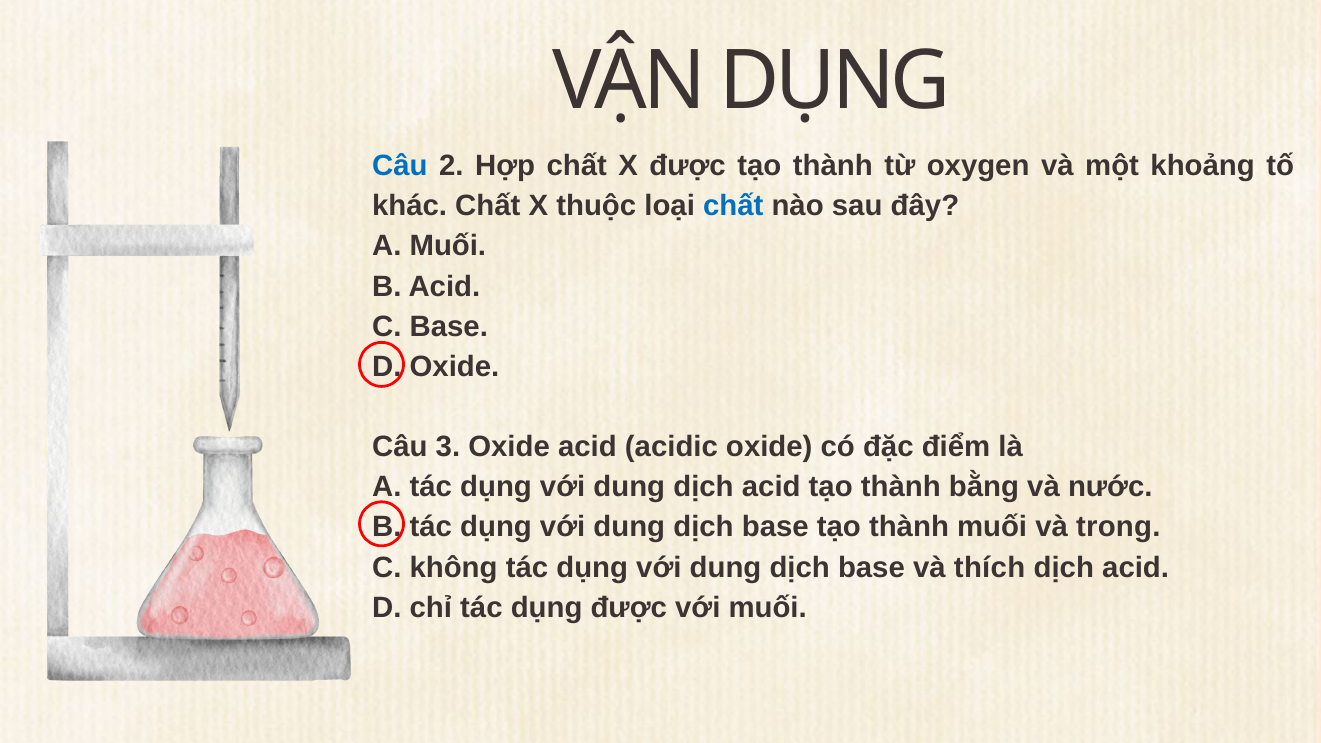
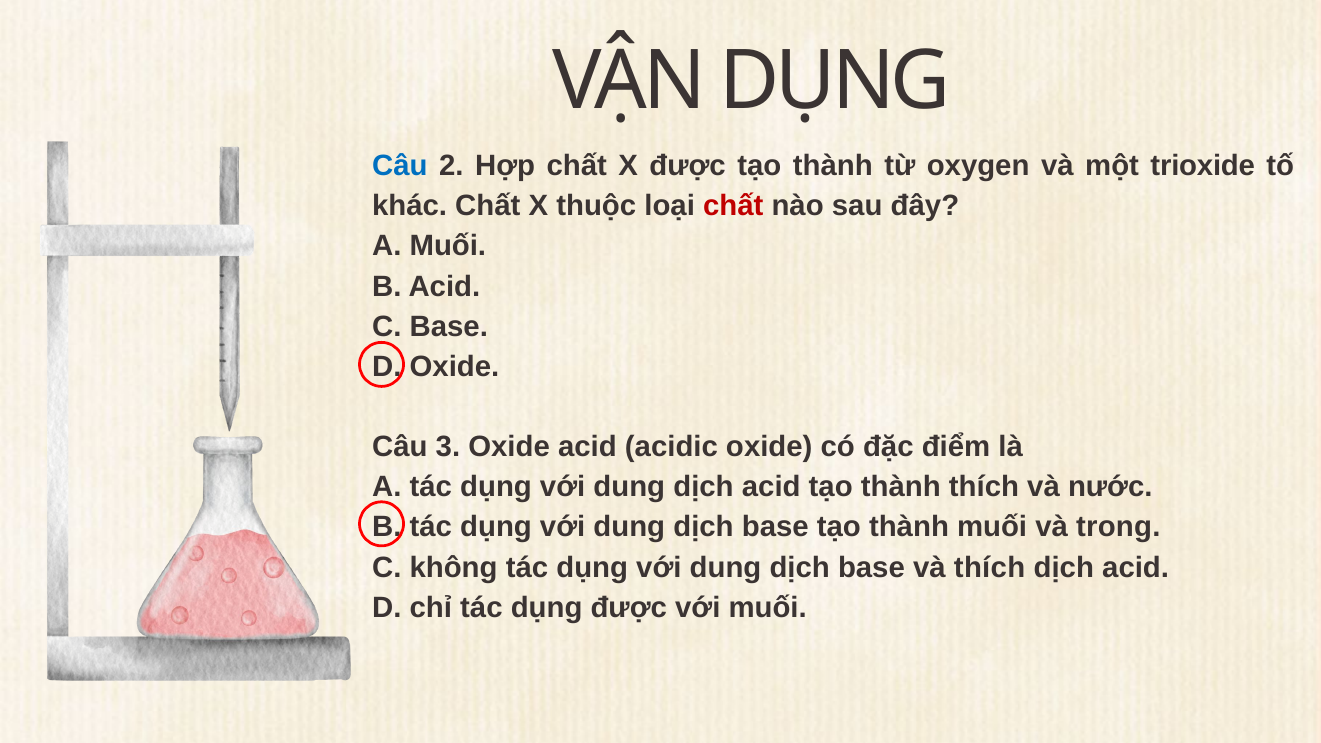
khoảng: khoảng -> trioxide (1203, 166)
chất colour: blue -> red (733, 206)
thành bằng: bằng -> thích (984, 487)
